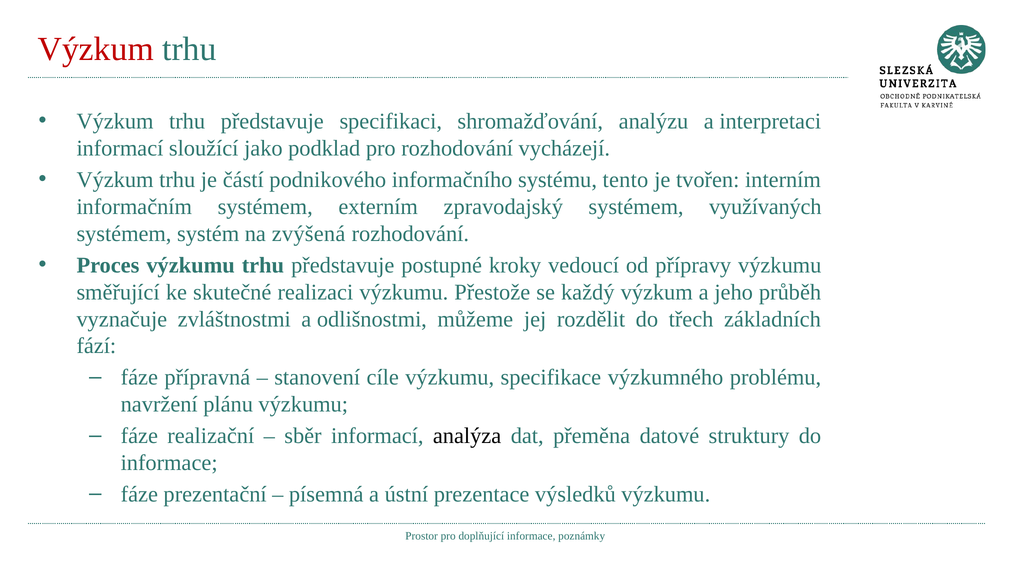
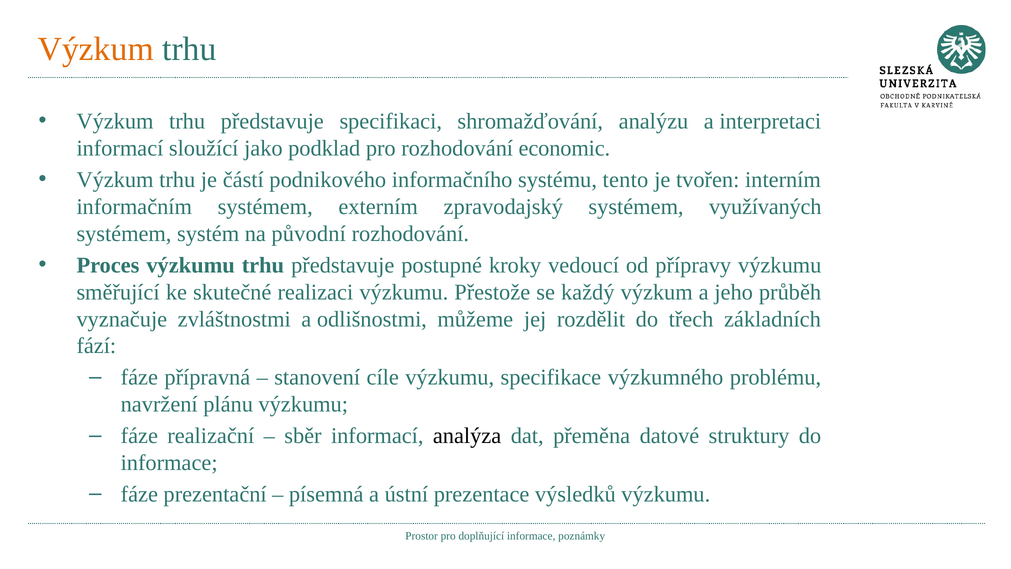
Výzkum colour: red -> orange (96, 49)
vycházejí: vycházejí -> economic (564, 148)
zvýšená: zvýšená -> původní (309, 234)
